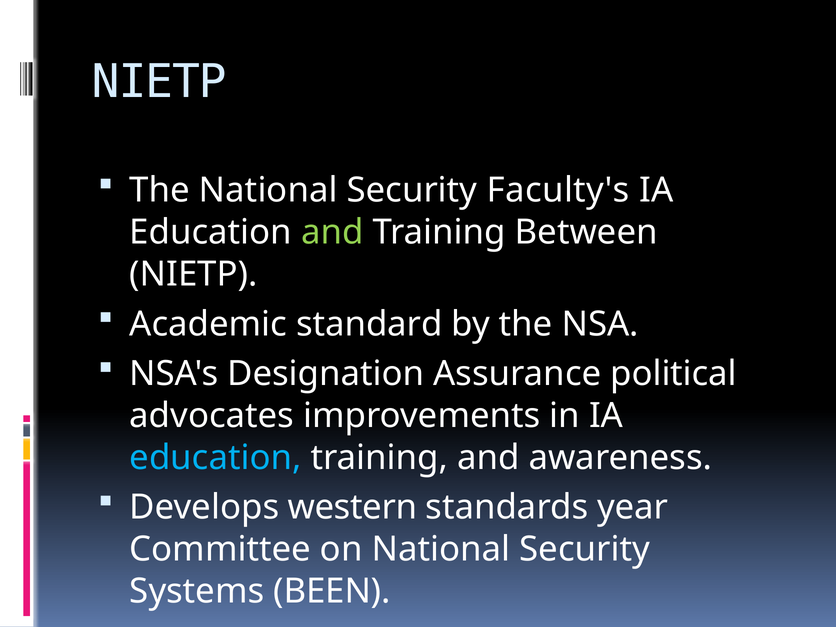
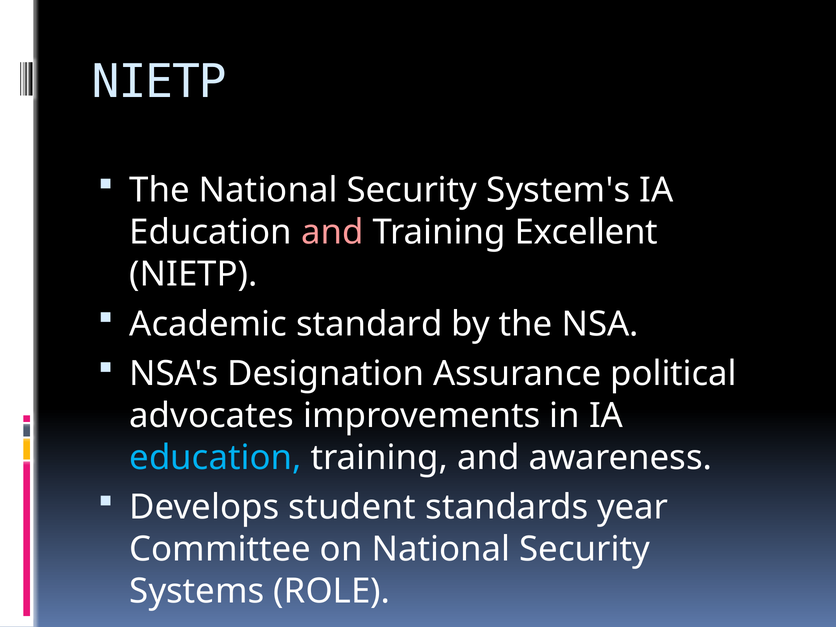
Faculty's: Faculty's -> System's (558, 190)
and colour: light green -> pink (332, 232)
Between: Between -> Excellent (586, 232)
western: western -> student (352, 507)
BEEN: BEEN -> ROLE (332, 591)
